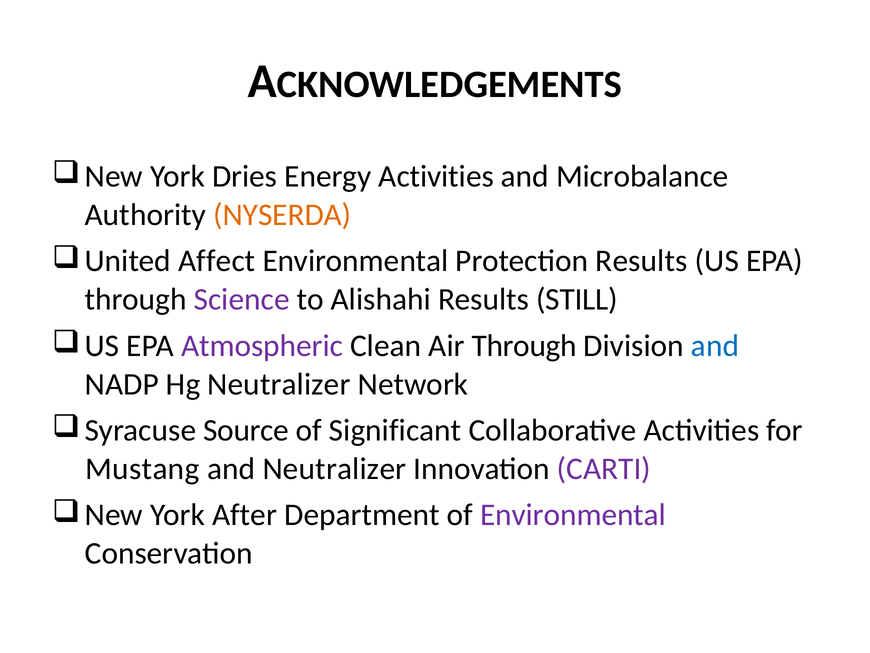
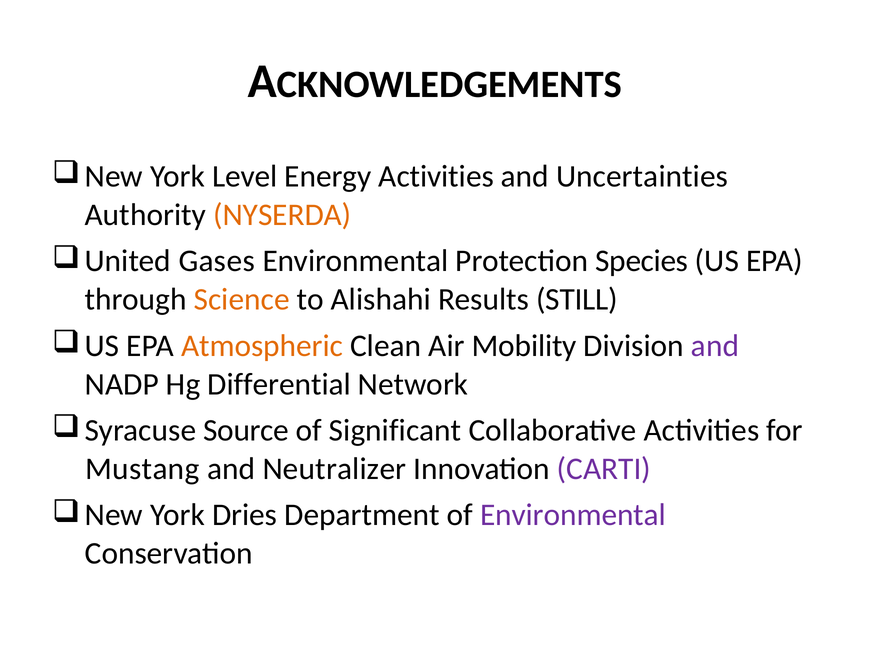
Dries: Dries -> Level (245, 176)
Microbalance: Microbalance -> Uncertainties (642, 176)
Affect: Affect -> Gases (217, 261)
Protection Results: Results -> Species (642, 261)
Science colour: purple -> orange (242, 299)
Atmospheric colour: purple -> orange (262, 345)
Air Through: Through -> Mobility (524, 345)
and colour: blue -> purple (715, 345)
Hg Neutralizer: Neutralizer -> Differential (279, 384)
After: After -> Dries (245, 515)
